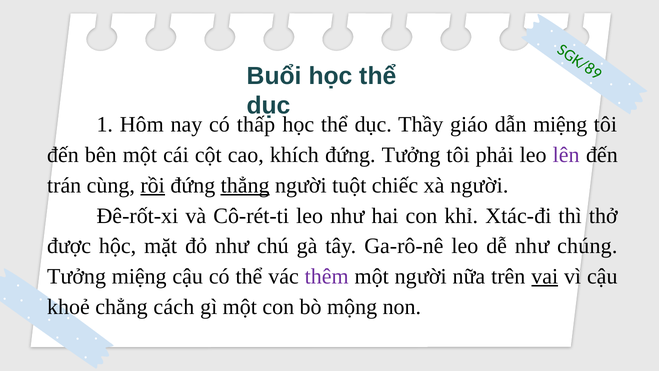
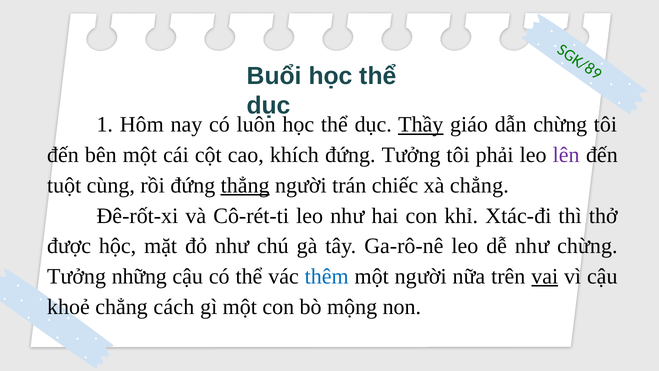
thấp: thấp -> luôn (256, 125)
Thầy underline: none -> present (421, 125)
dẫn miệng: miệng -> chừng (560, 125)
trán: trán -> tuột (64, 185)
rồi underline: present -> none (153, 185)
tuột: tuột -> trán (349, 185)
xà người: người -> chẳng (479, 185)
như chúng: chúng -> chừng (587, 246)
Tưởng miệng: miệng -> những (139, 276)
thêm colour: purple -> blue (327, 276)
